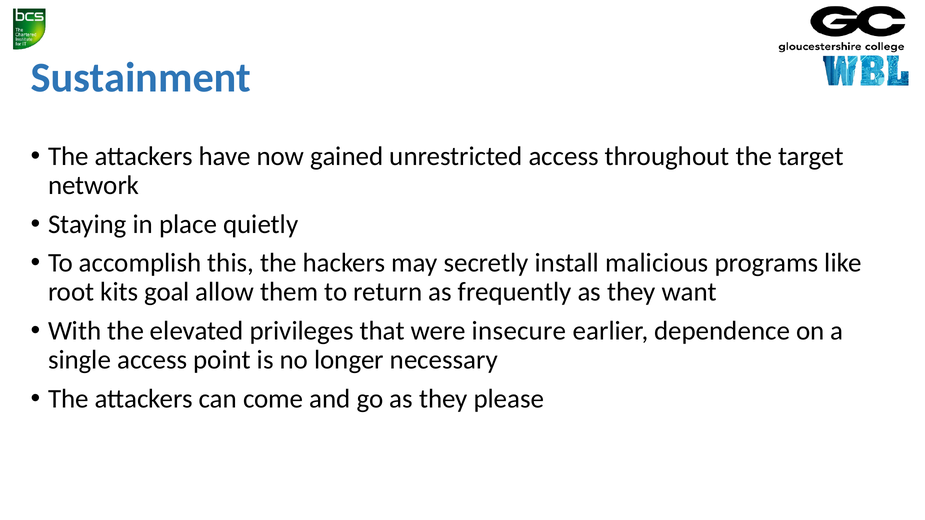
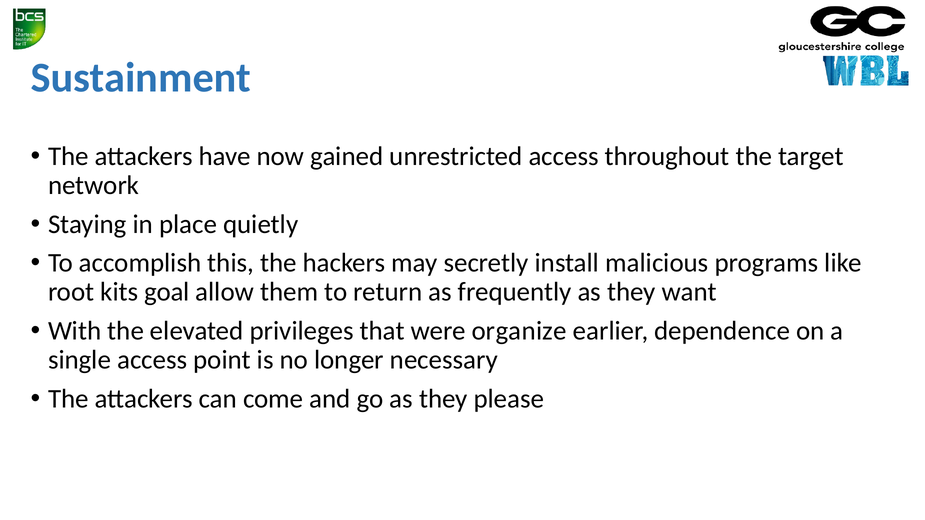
insecure: insecure -> organize (519, 331)
